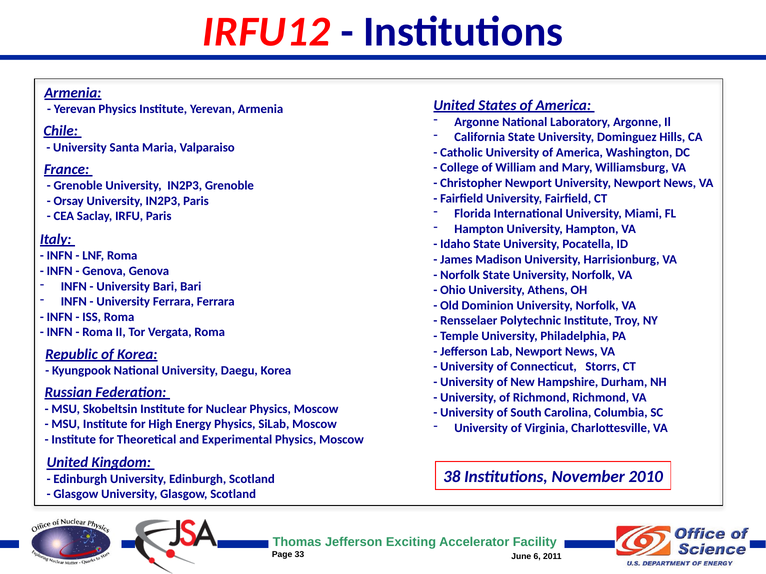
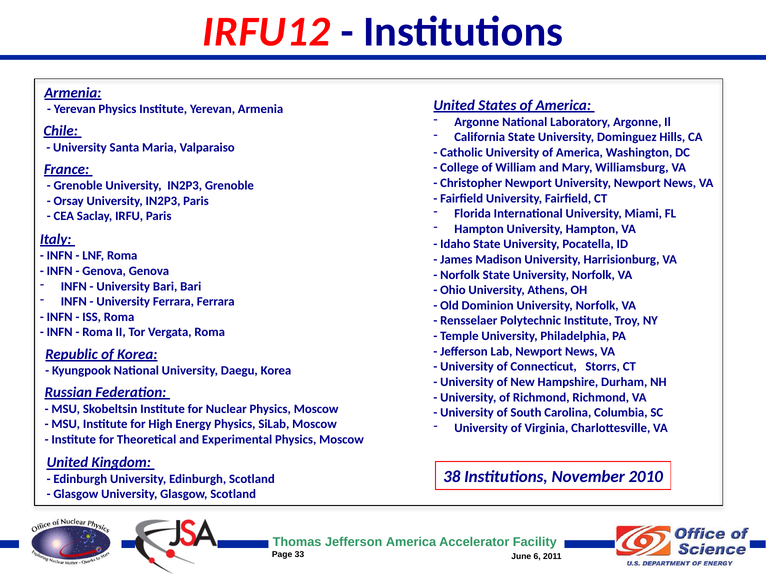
Jefferson Exciting: Exciting -> America (411, 543)
